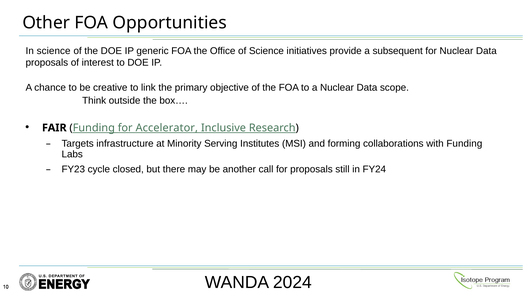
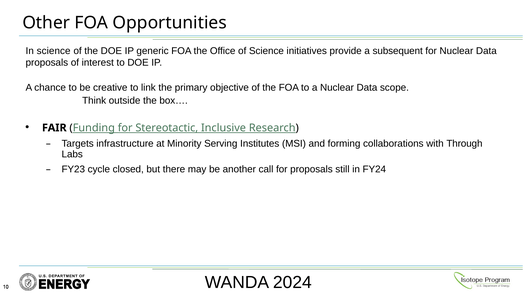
Accelerator: Accelerator -> Stereotactic (167, 128)
with Funding: Funding -> Through (464, 144)
